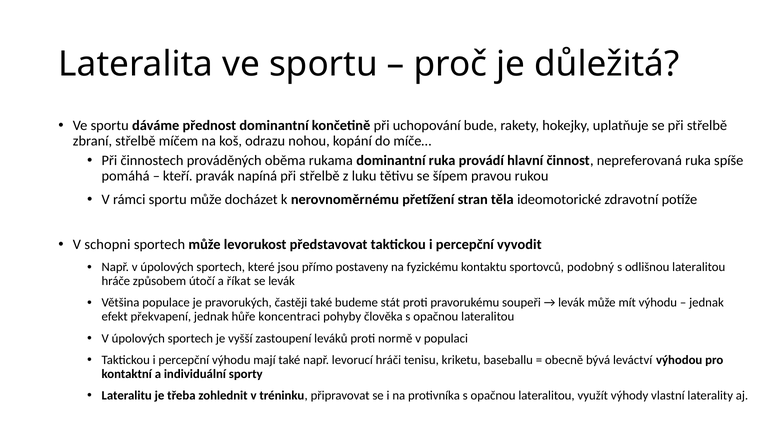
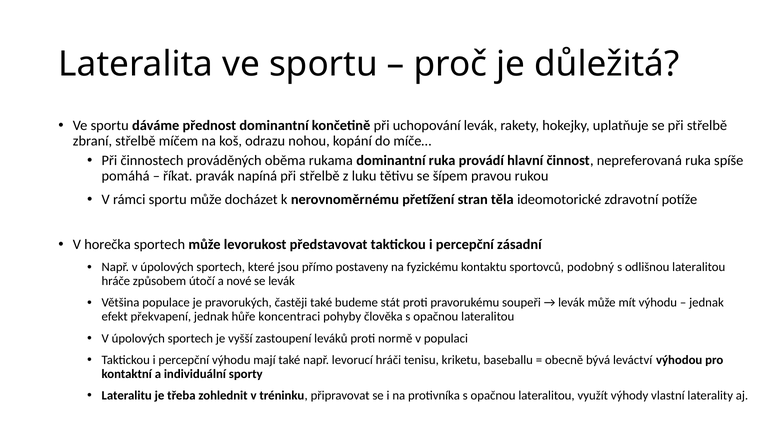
uchopování bude: bude -> levák (481, 125)
kteří: kteří -> říkat (178, 176)
schopni: schopni -> horečka (108, 245)
vyvodit: vyvodit -> zásadní (519, 245)
říkat: říkat -> nové (239, 281)
